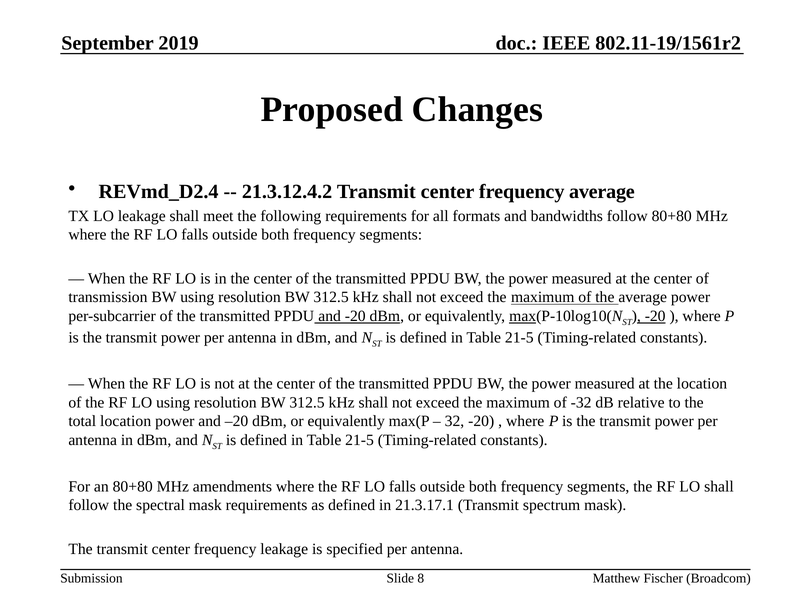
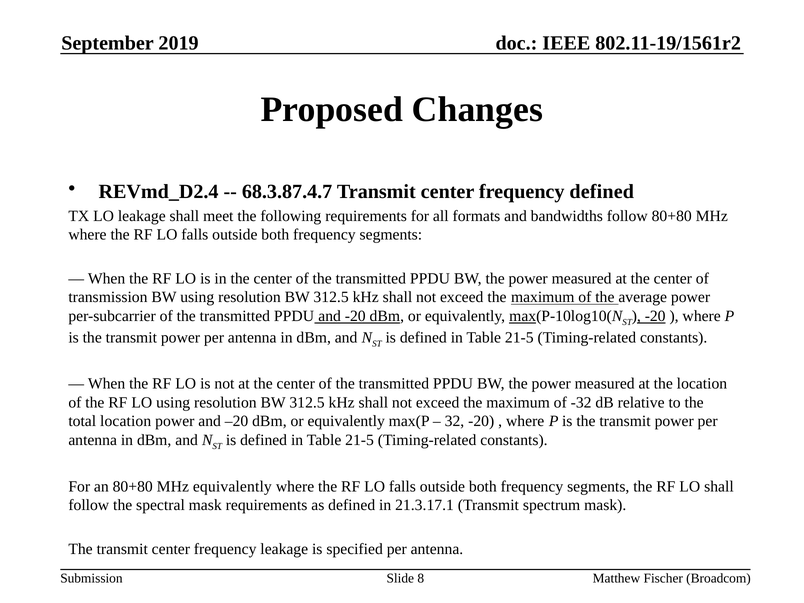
21.3.12.4.2: 21.3.12.4.2 -> 68.3.87.4.7 (287, 192)
frequency average: average -> defined (602, 192)
MHz amendments: amendments -> equivalently (232, 486)
